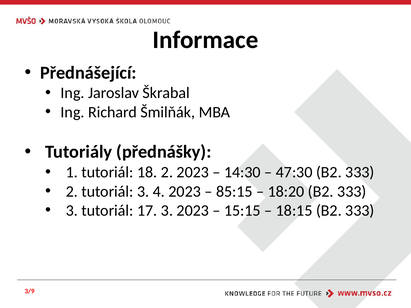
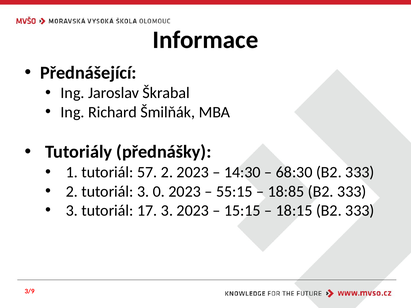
18: 18 -> 57 (147, 172)
47:30: 47:30 -> 68:30 (294, 172)
4: 4 -> 0 (159, 192)
85:15: 85:15 -> 55:15 (234, 192)
18:20: 18:20 -> 18:85 (286, 192)
